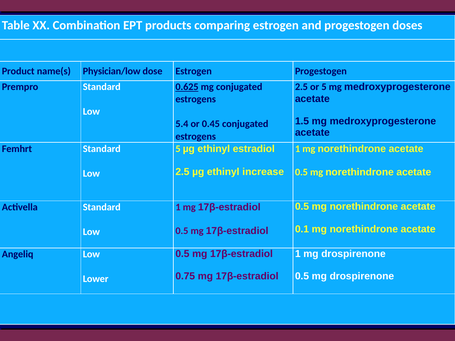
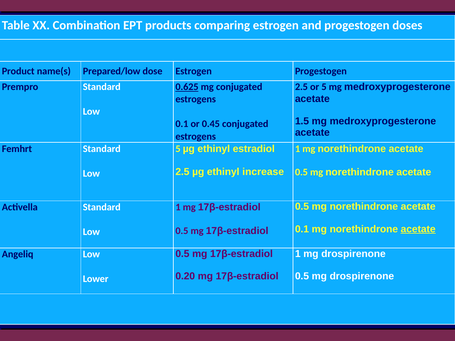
Physician/low: Physician/low -> Prepared/low (112, 71)
5.4: 5.4 -> 0.1 (182, 124)
acetate underline: none -> present (418, 229)
0.75: 0.75 -> 0.20 (185, 276)
